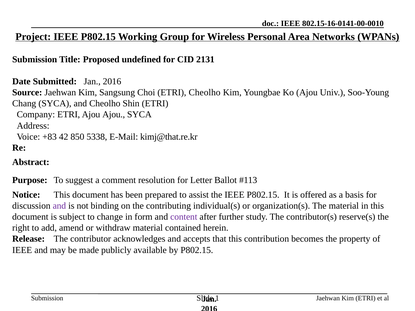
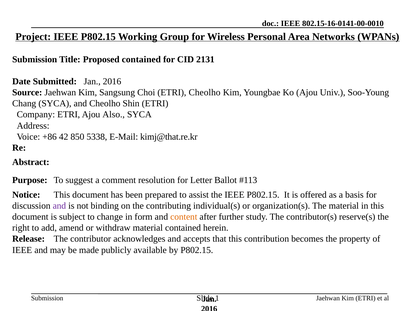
Proposed undefined: undefined -> contained (141, 59)
Ajou Ajou: Ajou -> Also (114, 115)
+83: +83 -> +86 (50, 137)
content colour: purple -> orange (184, 217)
